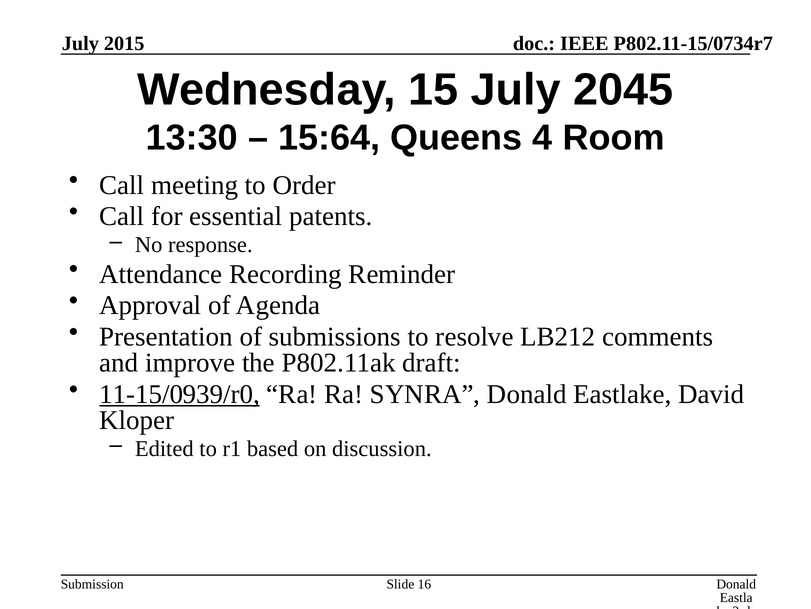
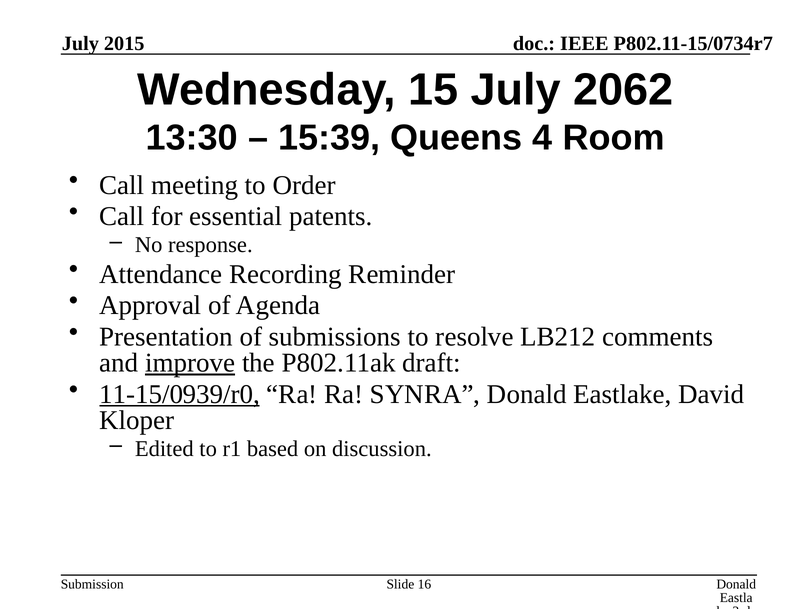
2045: 2045 -> 2062 (623, 90)
15:64: 15:64 -> 15:39 (329, 138)
improve underline: none -> present (190, 362)
